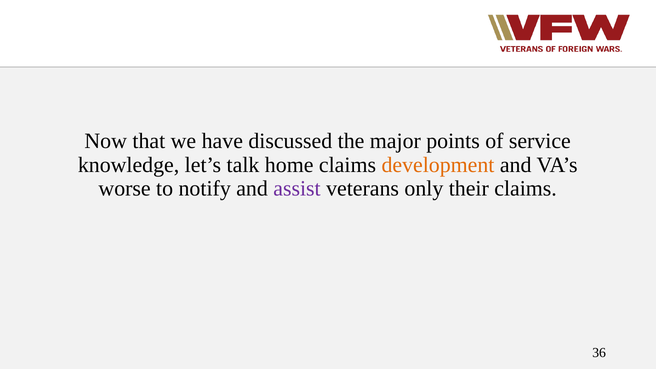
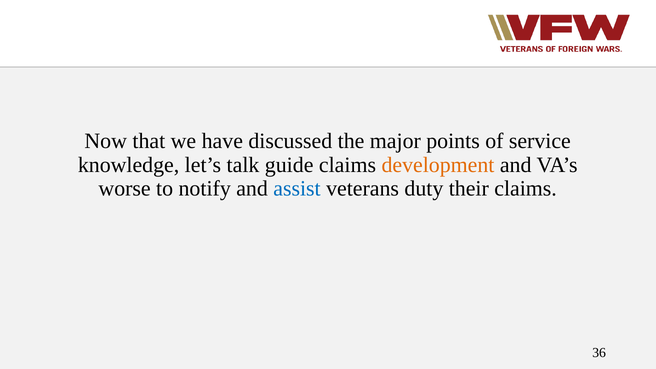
home: home -> guide (289, 165)
assist colour: purple -> blue (297, 188)
only: only -> duty (424, 188)
